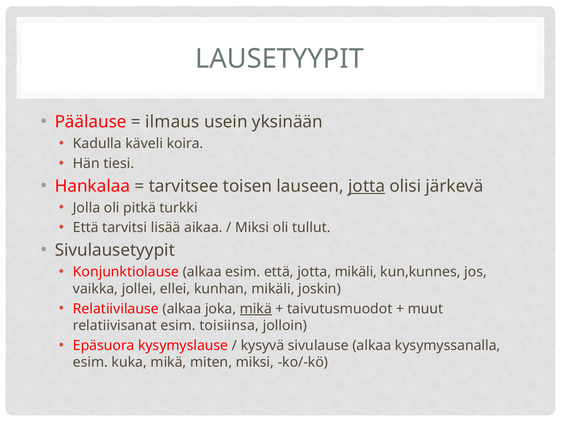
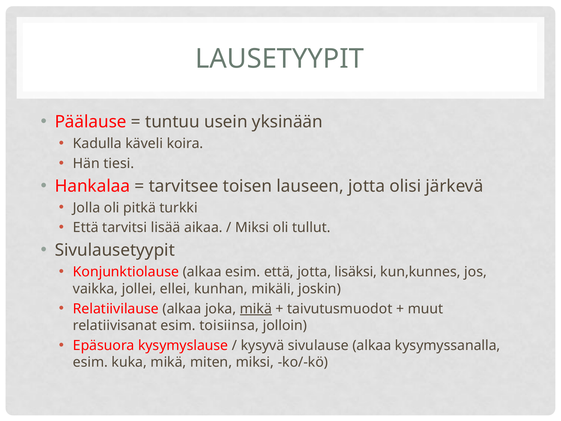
ilmaus: ilmaus -> tuntuu (172, 122)
jotta underline: present -> none (367, 186)
jotta mikäli: mikäli -> lisäksi (356, 272)
